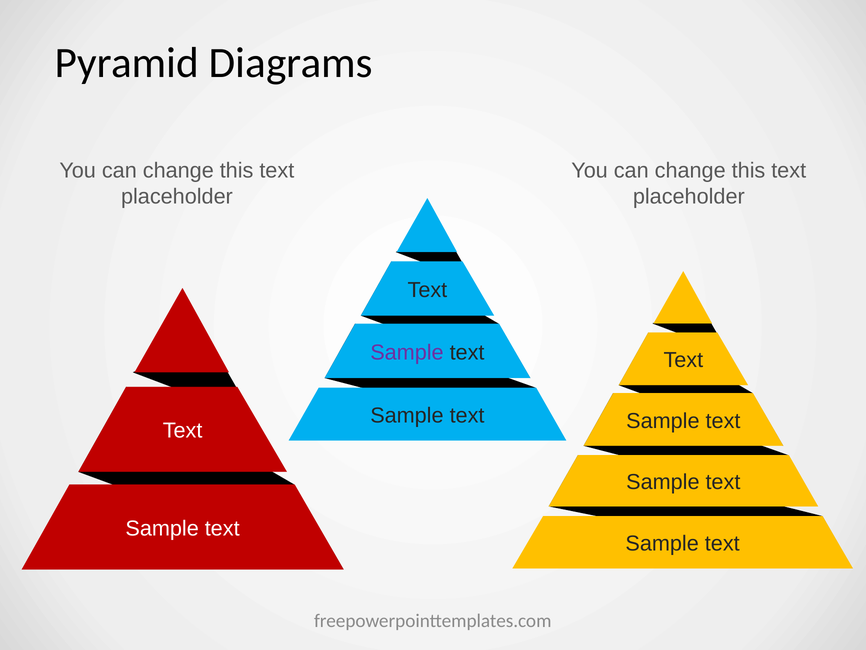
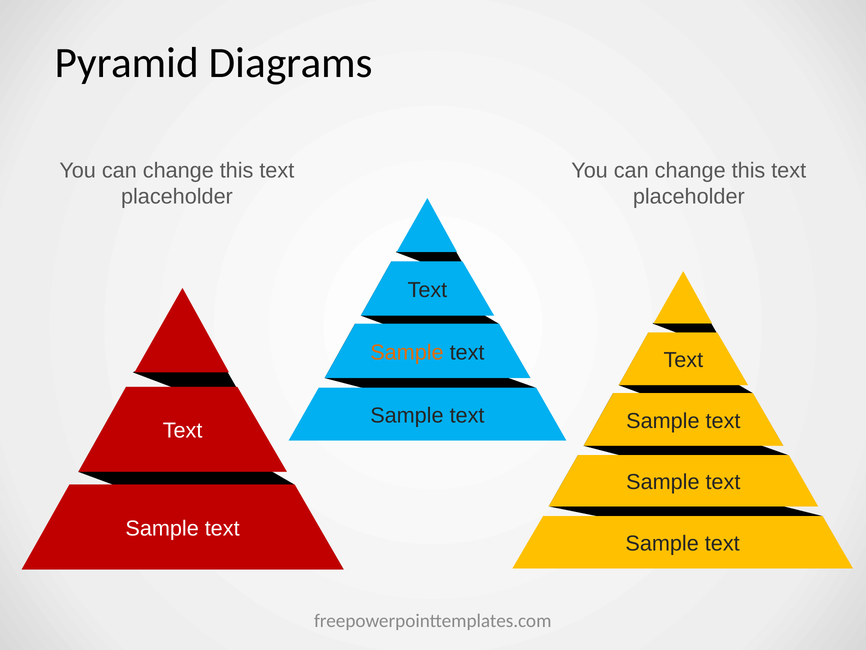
Sample colour: purple -> orange (407, 352)
